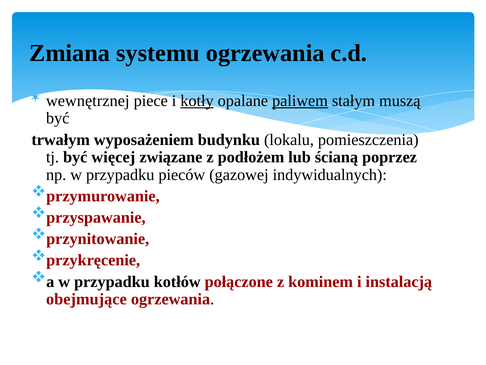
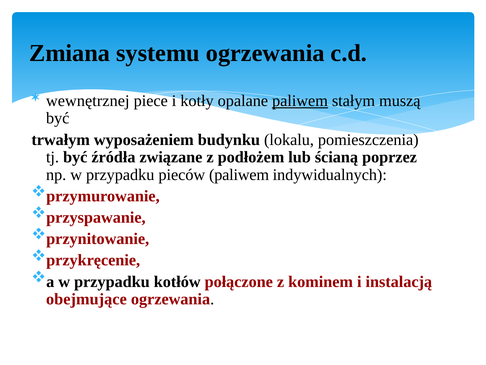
kotły underline: present -> none (197, 101)
więcej: więcej -> źródła (113, 157)
pieców gazowej: gazowej -> paliwem (239, 174)
